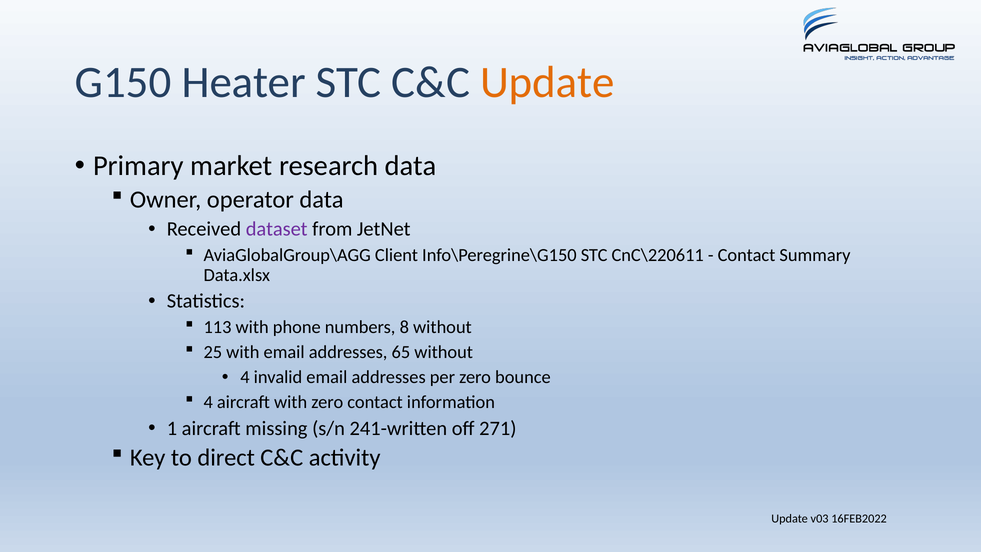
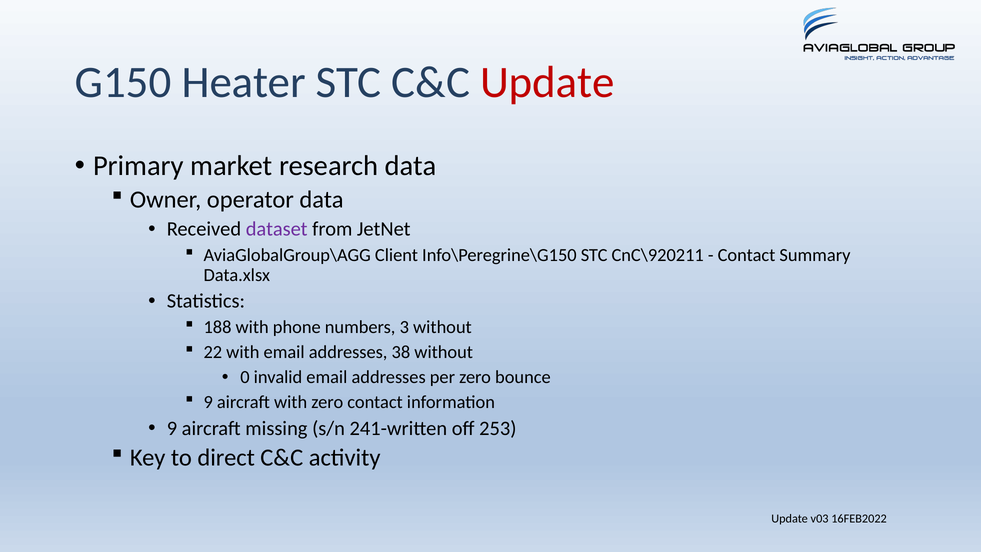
Update colour: orange -> red (547, 82)
CnC\220611: CnC\220611 -> CnC\920211 (658, 255)
113: 113 -> 188 (218, 327)
8: 8 -> 3 (404, 327)
25: 25 -> 22 (213, 352)
65: 65 -> 38 (401, 352)
4: 4 -> 0 (245, 377)
4: 4 -> 9 (208, 402)
1: 1 -> 9 (172, 428)
271: 271 -> 253 (498, 428)
